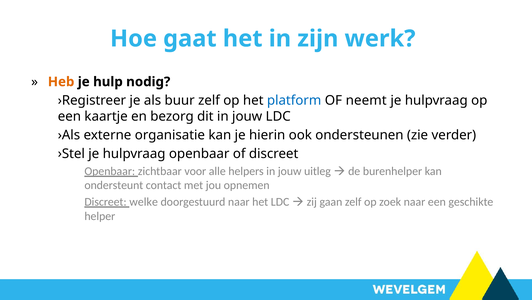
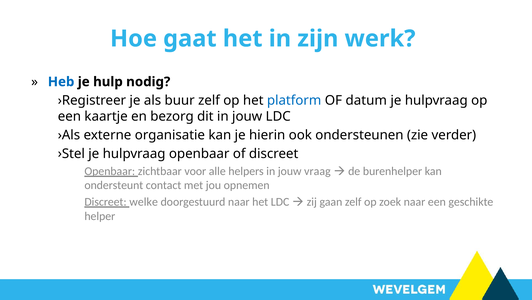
Heb colour: orange -> blue (61, 82)
neemt: neemt -> datum (366, 100)
uitleg: uitleg -> vraag (317, 171)
